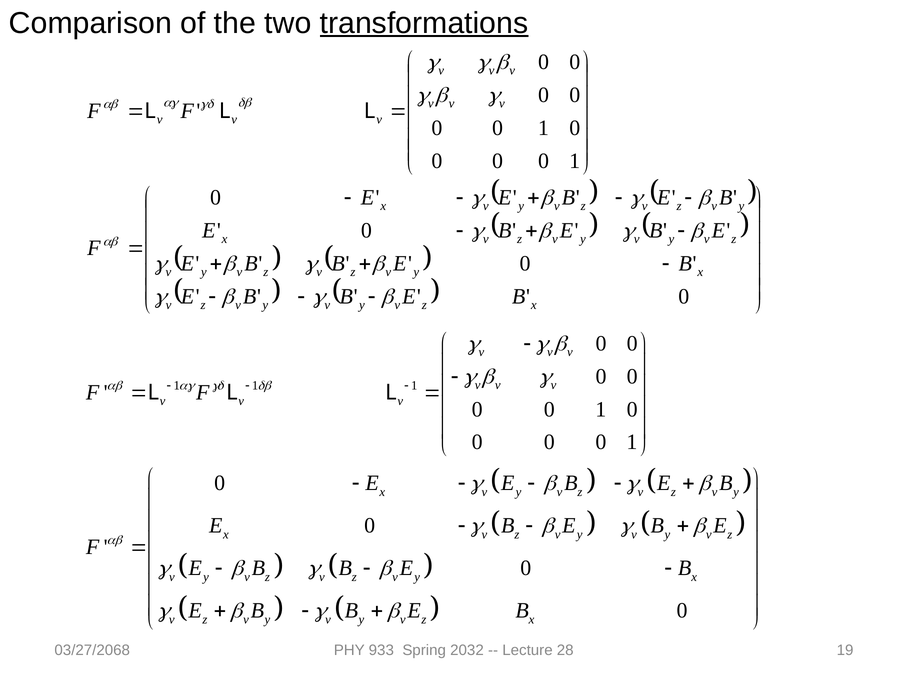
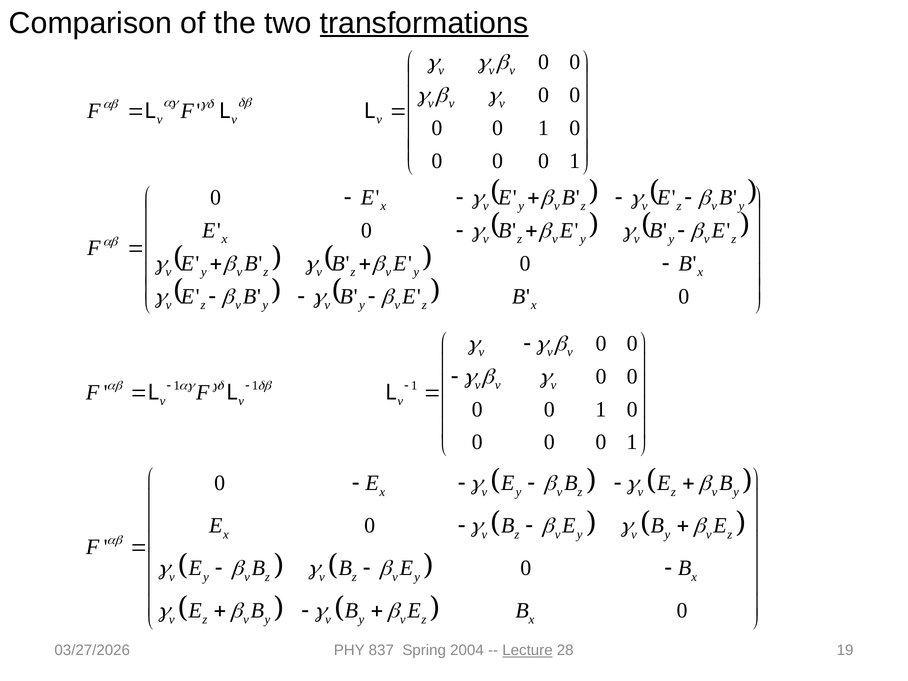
03/27/2068: 03/27/2068 -> 03/27/2026 (92, 650)
933: 933 -> 837 (381, 650)
2032: 2032 -> 2004 (467, 650)
Lecture underline: none -> present (527, 650)
